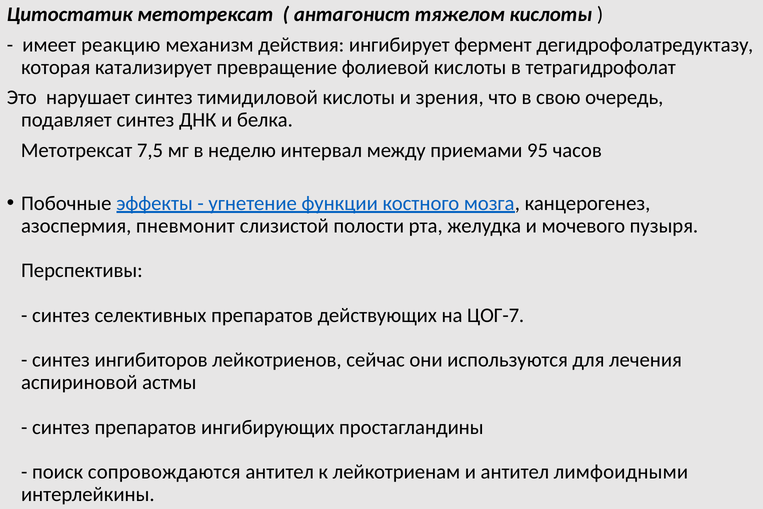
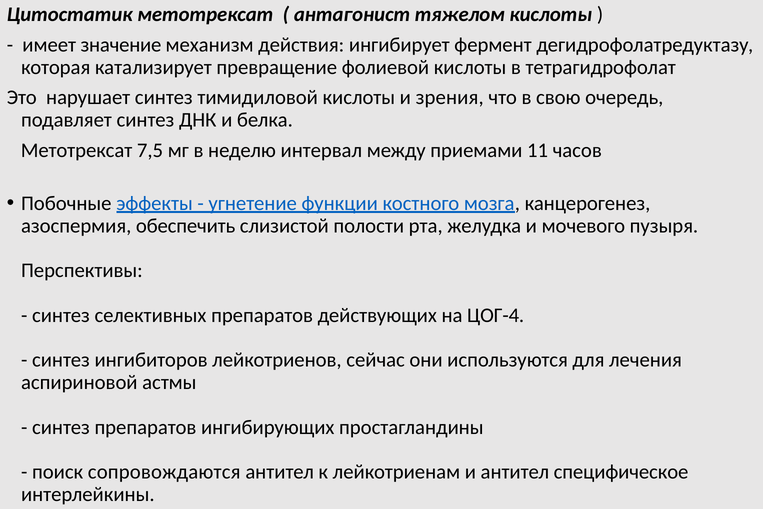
реакцию: реакцию -> значение (121, 45)
95: 95 -> 11 (538, 150)
пневмонит: пневмонит -> обеспечить (186, 226)
ЦОГ-7: ЦОГ-7 -> ЦОГ-4 (496, 315)
лимфоидными: лимфоидными -> специфическое (621, 472)
